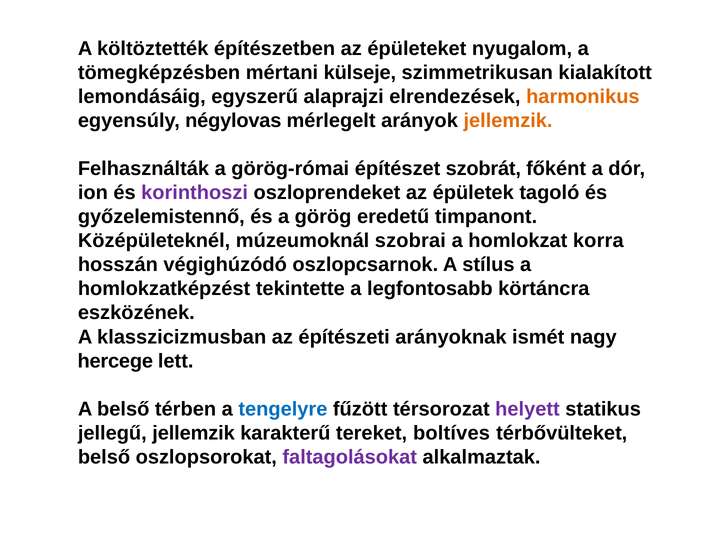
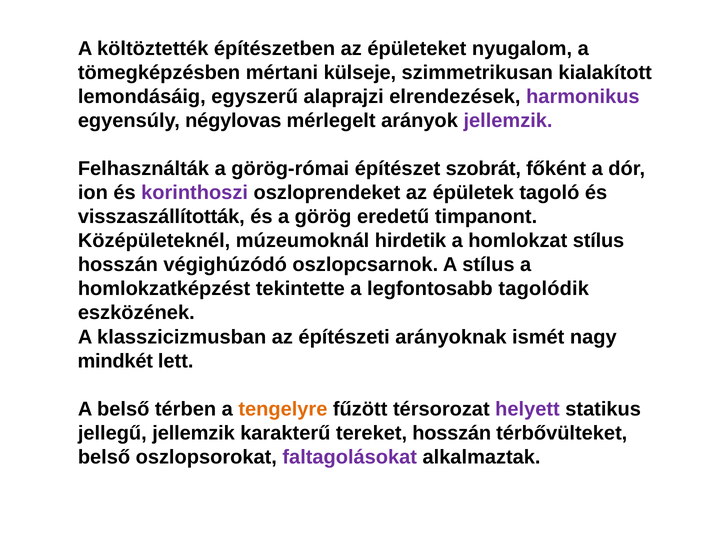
harmonikus colour: orange -> purple (583, 97)
jellemzik colour: orange -> purple (508, 121)
győzelemistennő: győzelemistennő -> visszaszállították (161, 217)
szobrai: szobrai -> hirdetik (411, 241)
homlokzat korra: korra -> stílus (599, 241)
körtáncra: körtáncra -> tagolódik (544, 289)
hercege: hercege -> mindkét (115, 361)
tengelyre colour: blue -> orange (283, 409)
tereket boltíves: boltíves -> hosszán (452, 433)
